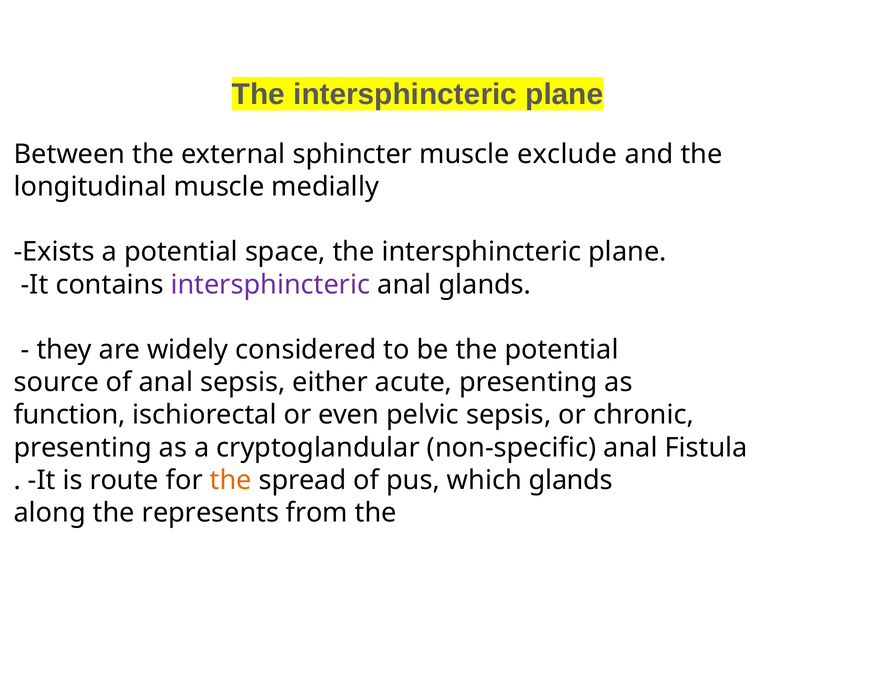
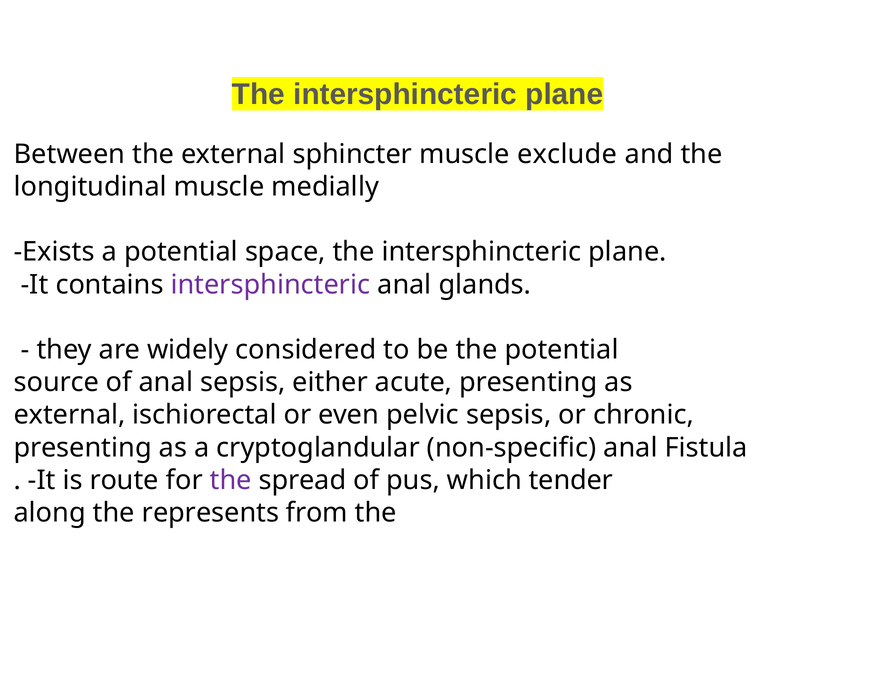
function: function -> external (70, 415)
the colour: orange -> purple (231, 480)
which glands: glands -> tender (571, 480)
